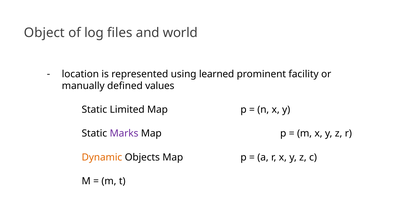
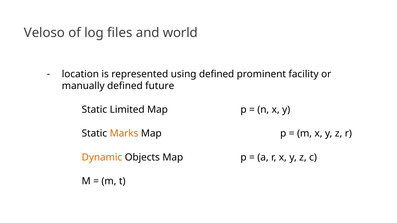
Object: Object -> Veloso (44, 33)
using learned: learned -> defined (217, 74)
values: values -> future (160, 86)
Marks colour: purple -> orange (124, 134)
